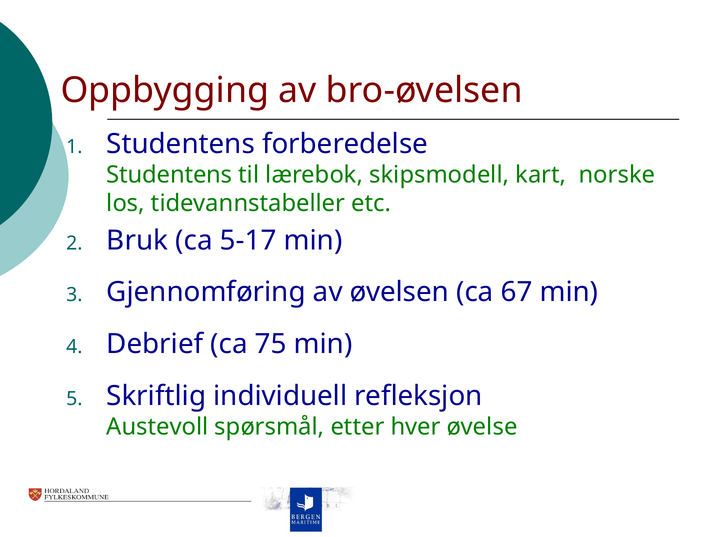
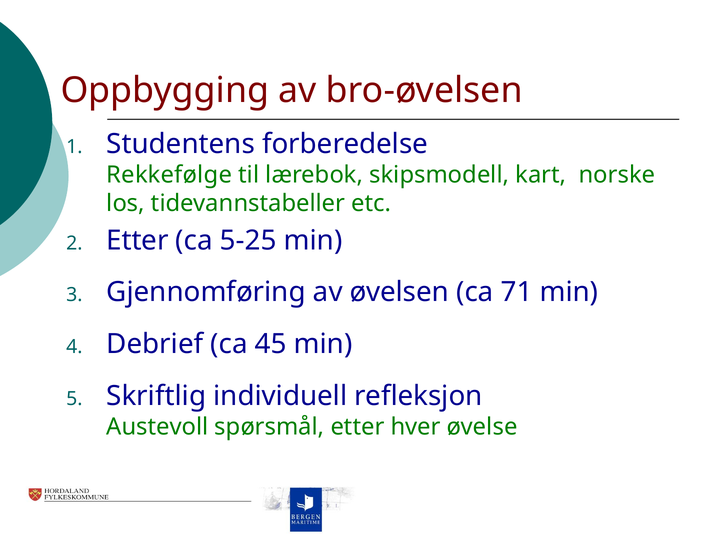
Studentens: Studentens -> Rekkefølge (169, 175)
Bruk: Bruk -> Etter (137, 240)
5-17: 5-17 -> 5-25 (248, 240)
67: 67 -> 71 (517, 292)
75: 75 -> 45 (271, 344)
